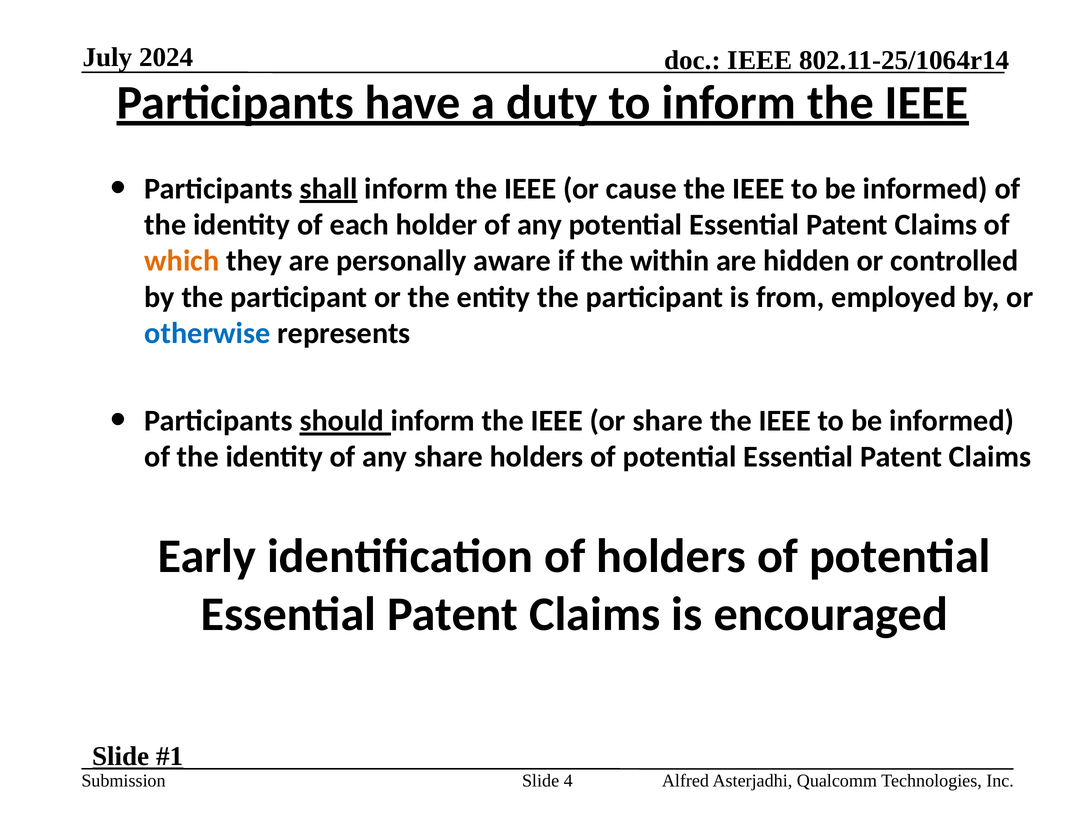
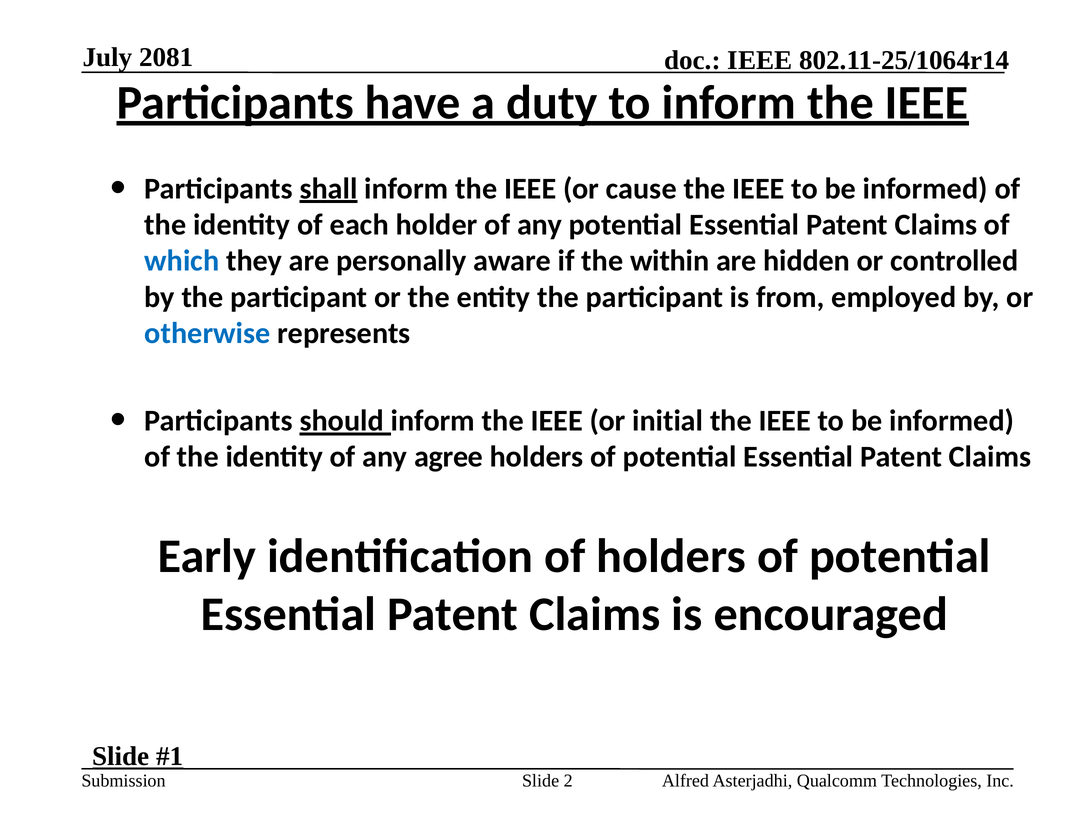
2024: 2024 -> 2081 (166, 58)
which colour: orange -> blue (182, 261)
or share: share -> initial (668, 421)
any share: share -> agree (449, 457)
4: 4 -> 2 (568, 781)
